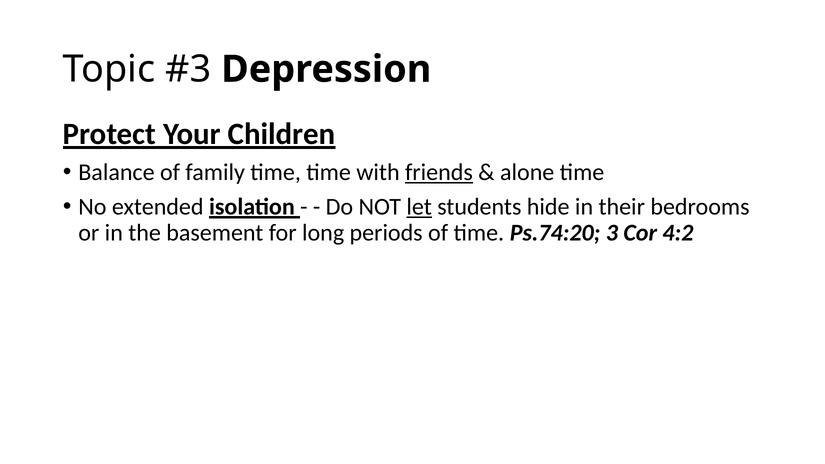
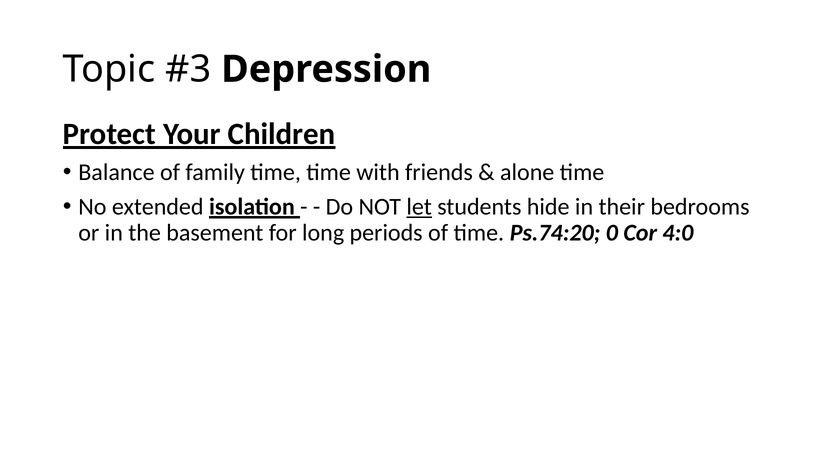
friends underline: present -> none (439, 172)
3: 3 -> 0 (612, 233)
4:2: 4:2 -> 4:0 (678, 233)
